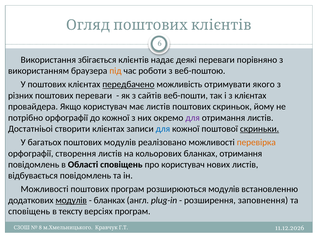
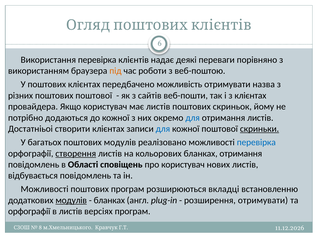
Використання збігається: збігається -> перевірка (97, 60)
передбачено underline: present -> none (128, 85)
якого: якого -> назва (264, 85)
поштових переваги: переваги -> поштової (94, 96)
потрібно орфографії: орфографії -> додаються (67, 118)
для colour: purple -> blue (193, 118)
перевірка colour: orange -> blue (256, 143)
створення underline: none -> present (76, 154)
розширюються модулів: модулів -> вкладці (224, 190)
розширення заповнення: заповнення -> отримувати (263, 201)
сповіщень: сповіщень -> орфографії (29, 212)
в тексту: тексту -> листів (71, 212)
